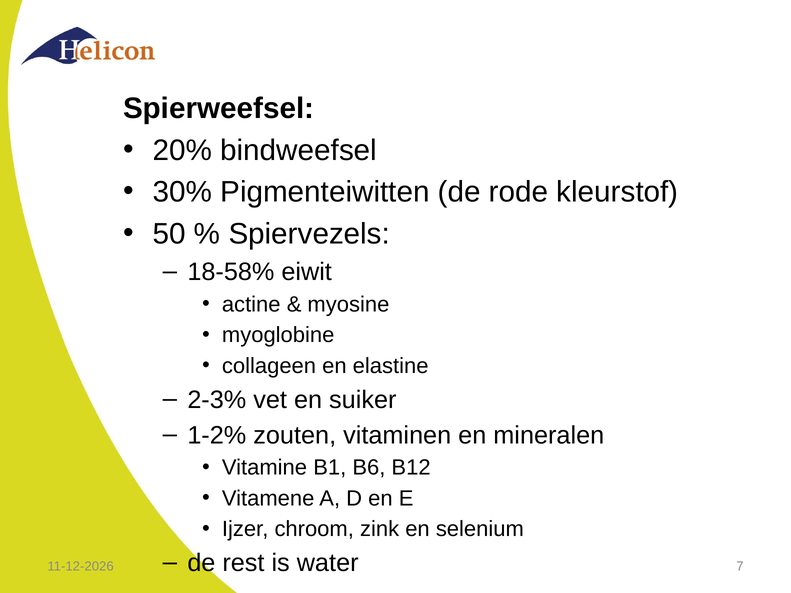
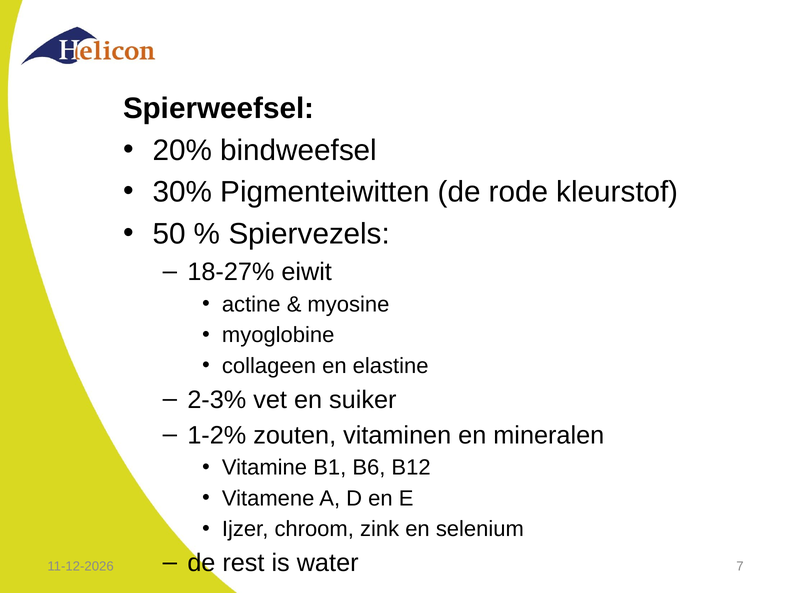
18-58%: 18-58% -> 18-27% (231, 272)
